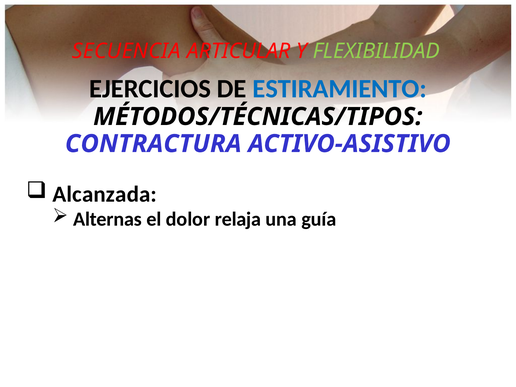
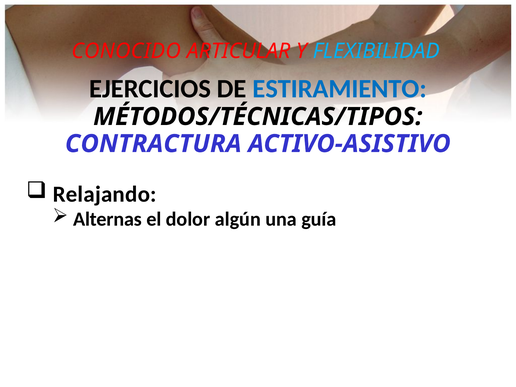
SECUENCIA: SECUENCIA -> CONOCIDO (126, 51)
FLEXIBILIDAD colour: light green -> light blue (376, 51)
Alcanzada: Alcanzada -> Relajando (105, 194)
relaja: relaja -> algún (238, 219)
